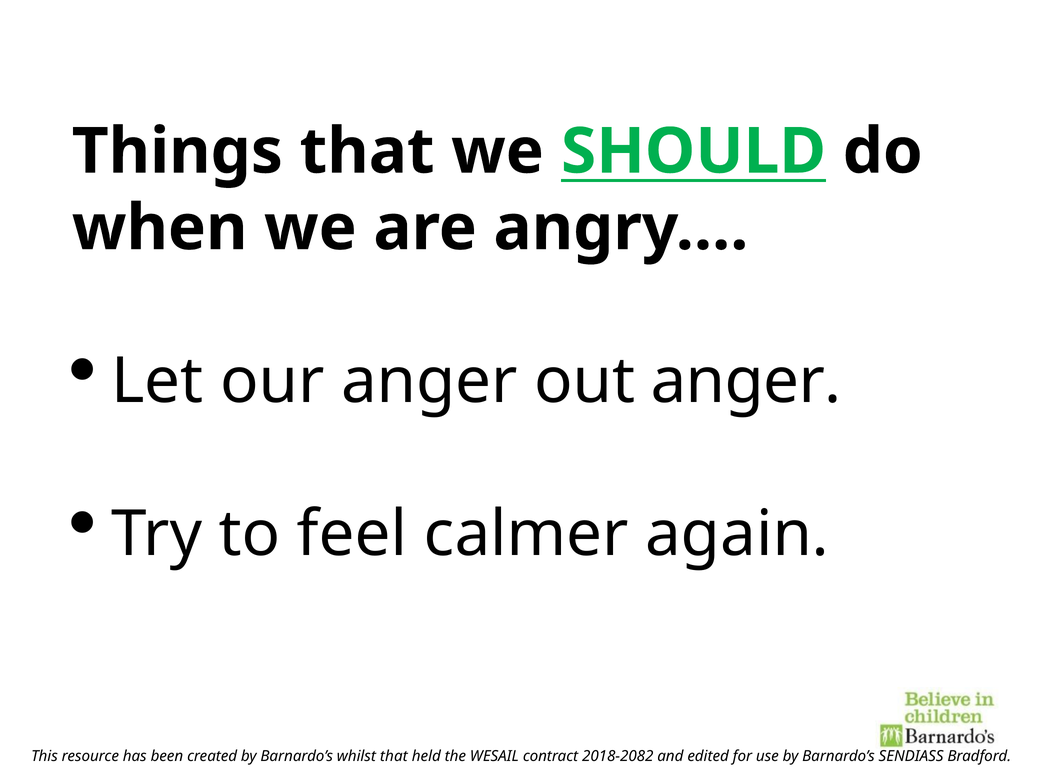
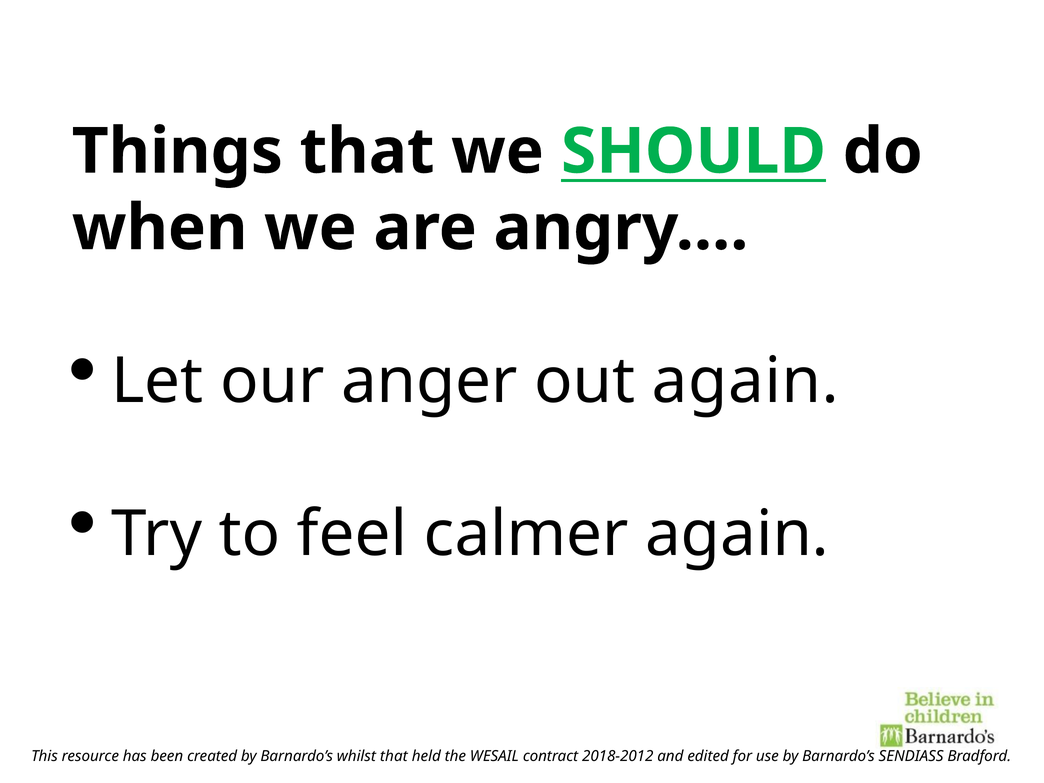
out anger: anger -> again (745, 381)
2018-2082: 2018-2082 -> 2018-2012 (618, 756)
